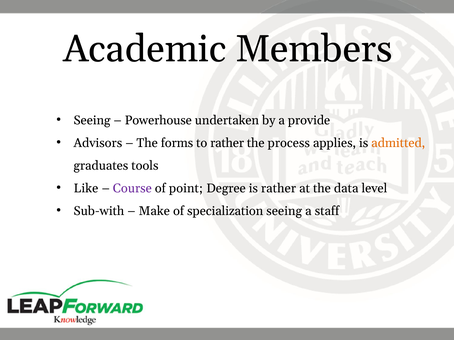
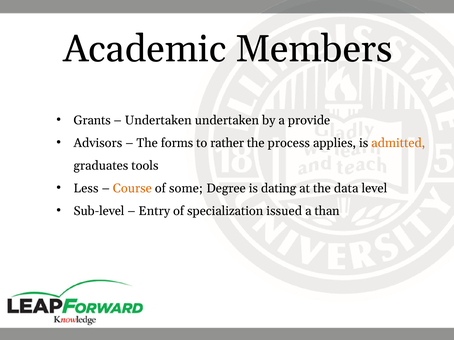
Seeing: Seeing -> Grants (92, 120)
Powerhouse: Powerhouse -> Undertaken (158, 120)
Like: Like -> Less (86, 188)
Course colour: purple -> orange (132, 188)
point: point -> some (186, 188)
is rather: rather -> dating (279, 188)
Sub-with: Sub-with -> Sub-level (99, 211)
Make: Make -> Entry (154, 211)
specialization seeing: seeing -> issued (284, 211)
staff: staff -> than (327, 211)
